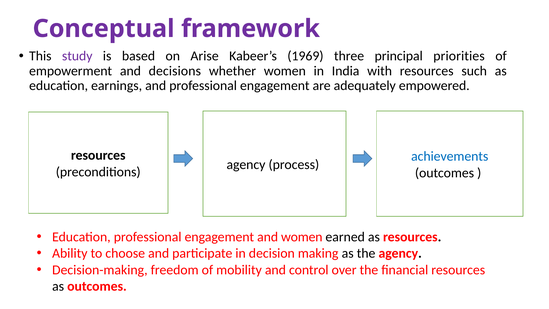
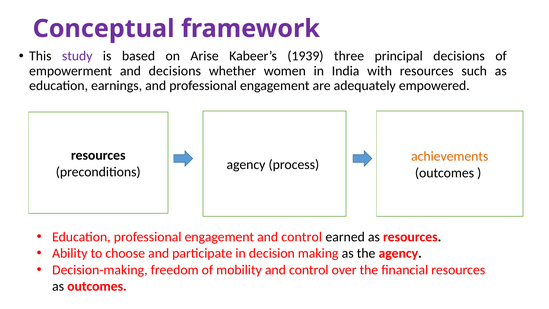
1969: 1969 -> 1939 (305, 56)
principal priorities: priorities -> decisions (459, 56)
achievements colour: blue -> orange (450, 156)
engagement and women: women -> control (302, 237)
